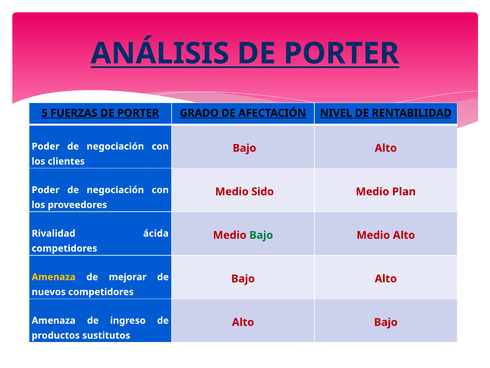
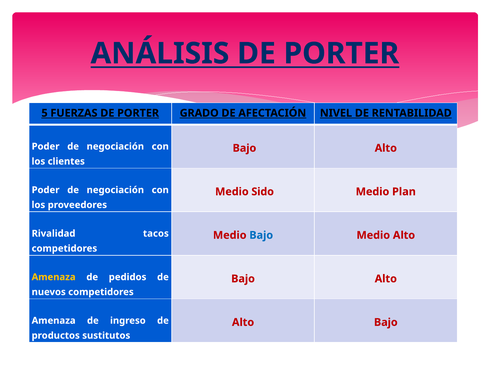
ácida: ácida -> tacos (156, 233)
Bajo colour: green -> blue (261, 235)
mejorar: mejorar -> pedidos (128, 277)
